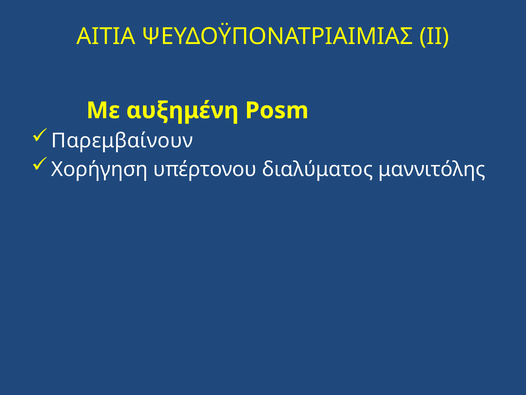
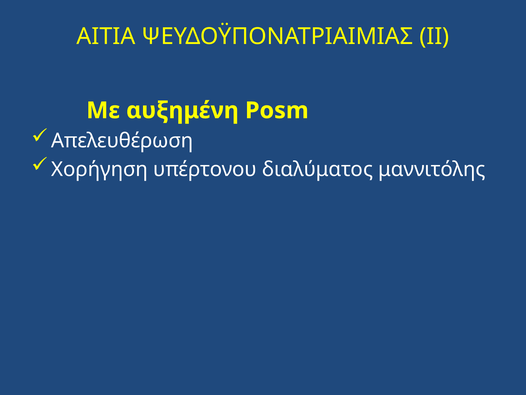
Παρεμβαίνουν: Παρεμβαίνουν -> Απελευθέρωση (122, 141)
